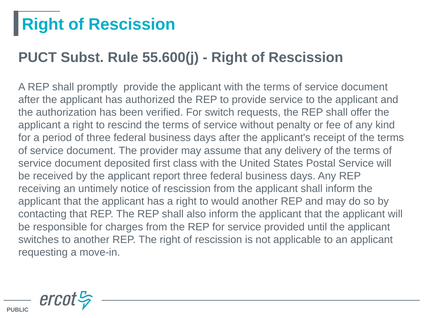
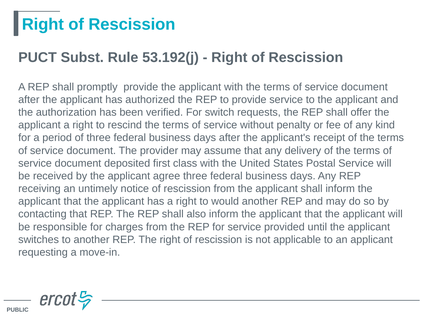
55.600(j: 55.600(j -> 53.192(j (171, 57)
report: report -> agree (167, 176)
